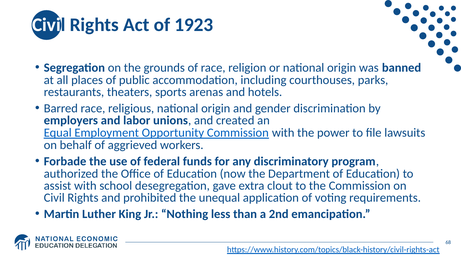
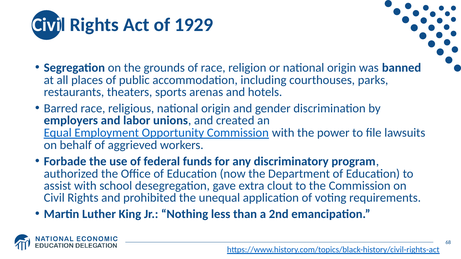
1923: 1923 -> 1929 (194, 25)
